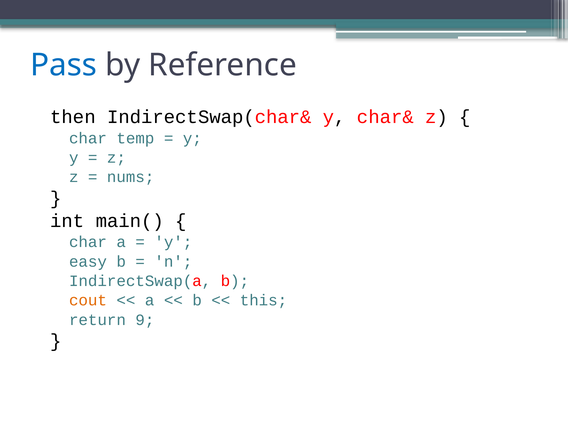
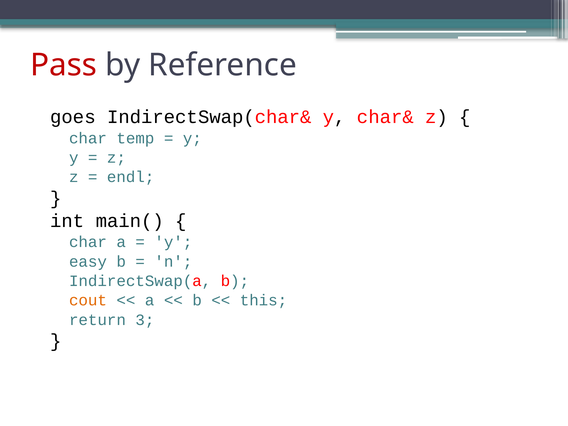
Pass colour: blue -> red (64, 65)
then: then -> goes (73, 117)
nums: nums -> endl (131, 177)
9: 9 -> 3 (145, 320)
